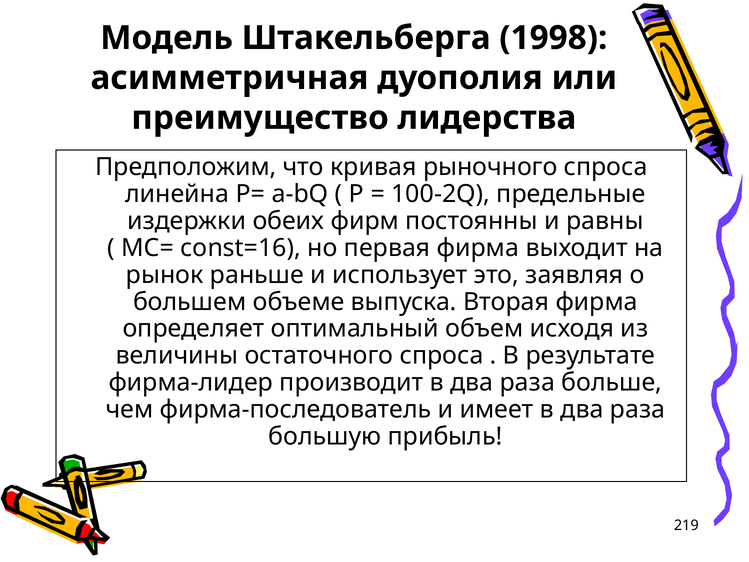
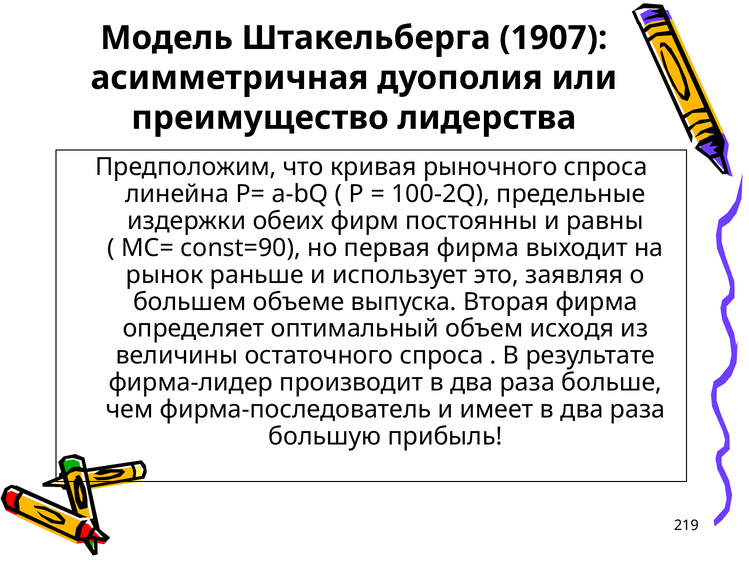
1998: 1998 -> 1907 (553, 38)
const=16: const=16 -> const=90 (241, 248)
